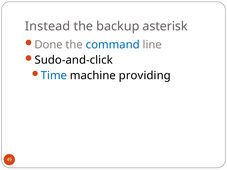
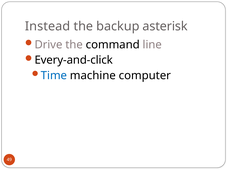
Done: Done -> Drive (49, 45)
command colour: blue -> black (113, 45)
Sudo-and-click: Sudo-and-click -> Every-and-click (74, 60)
providing: providing -> computer (145, 76)
